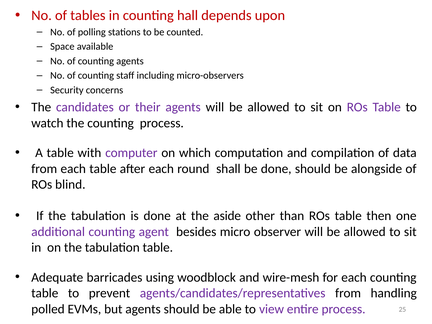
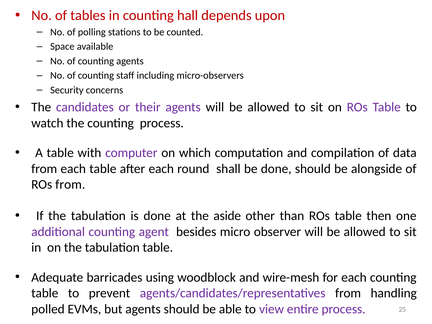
ROs blind: blind -> from (70, 184)
